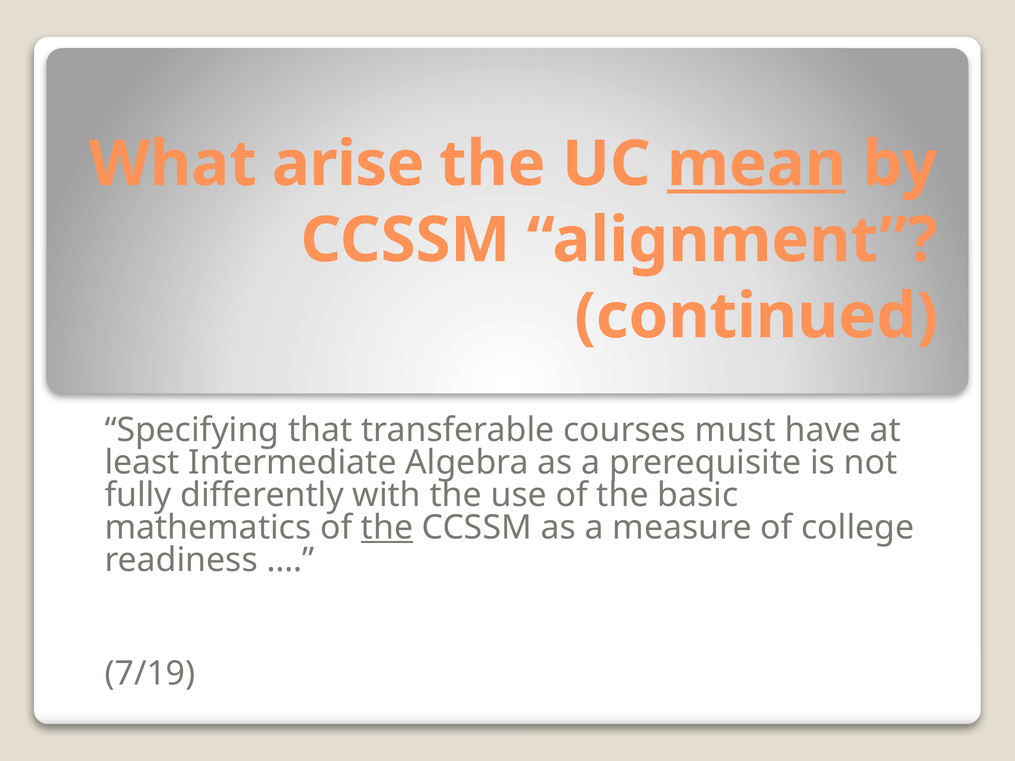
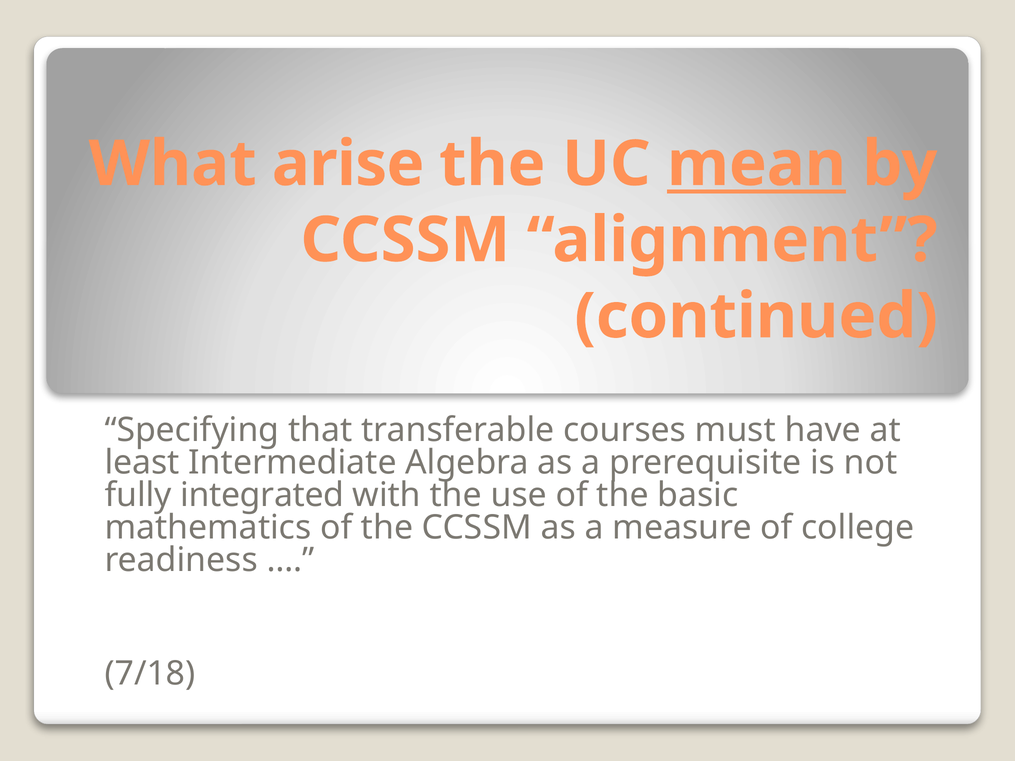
differently: differently -> integrated (262, 495)
the underline: present -> none (387, 528)
7/19: 7/19 -> 7/18 (150, 674)
